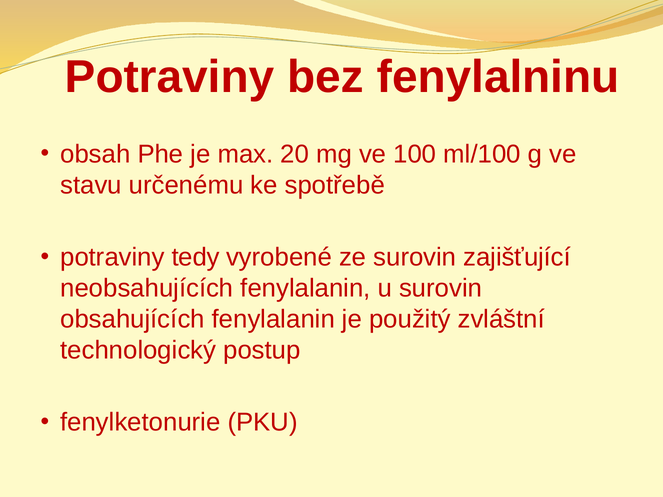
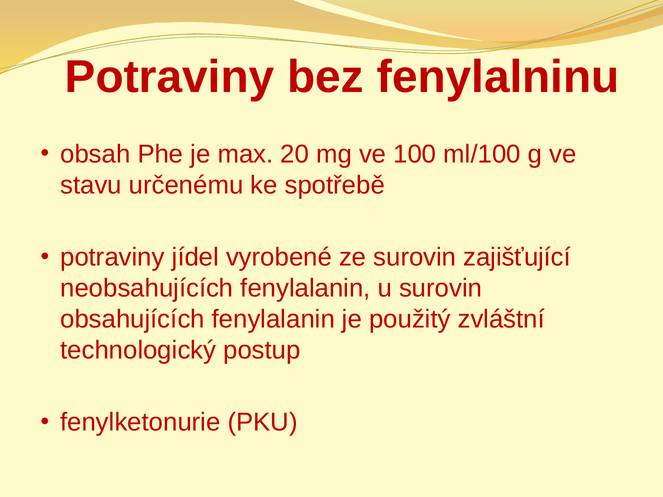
tedy: tedy -> jídel (195, 258)
